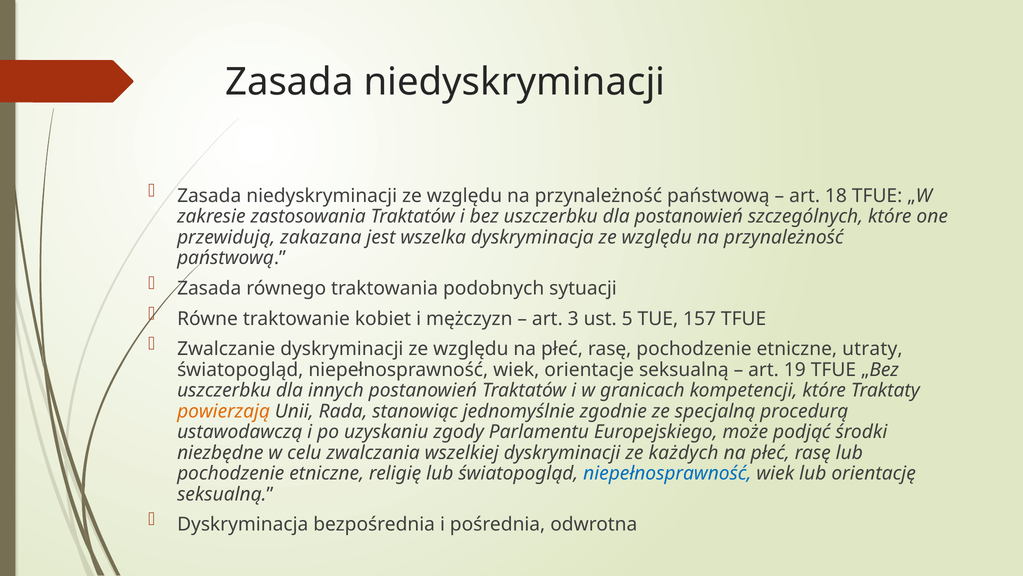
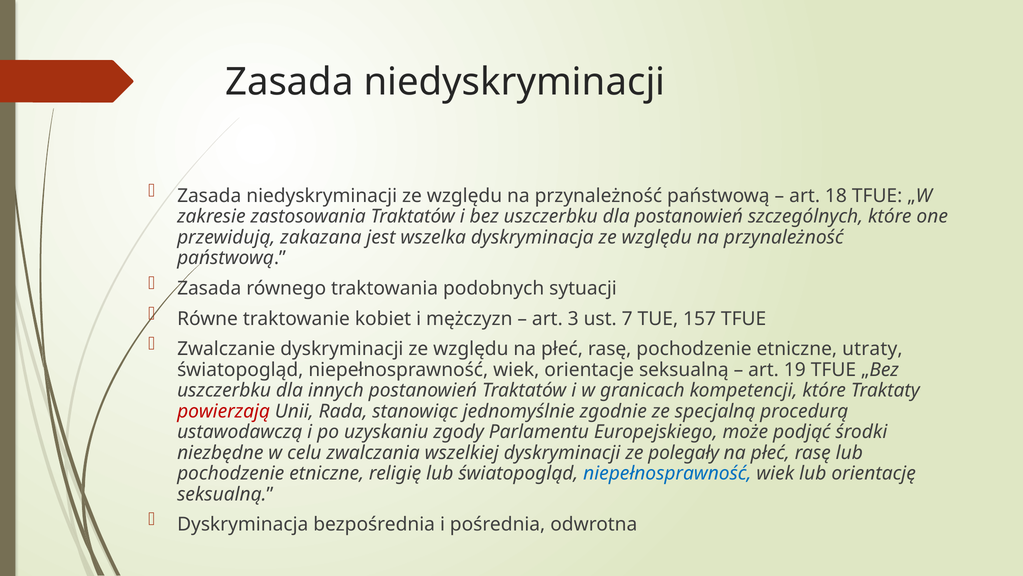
5: 5 -> 7 (627, 318)
powierzają colour: orange -> red (223, 411)
każdych: każdych -> polegały (684, 452)
